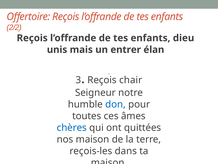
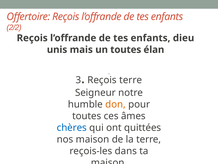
un entrer: entrer -> toutes (126, 50)
Reçois chair: chair -> terre (131, 80)
don colour: blue -> orange (116, 104)
